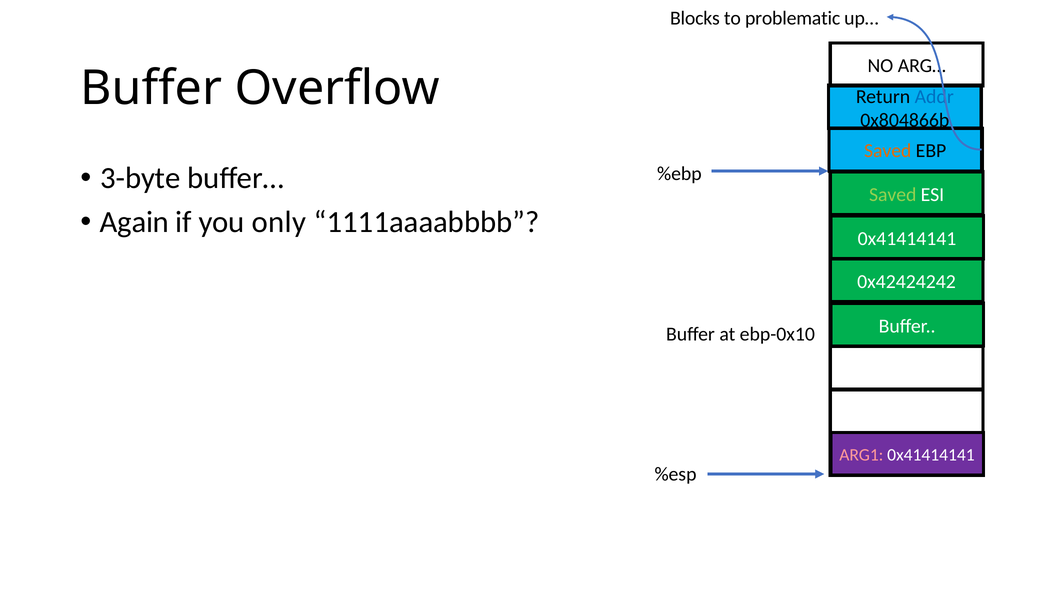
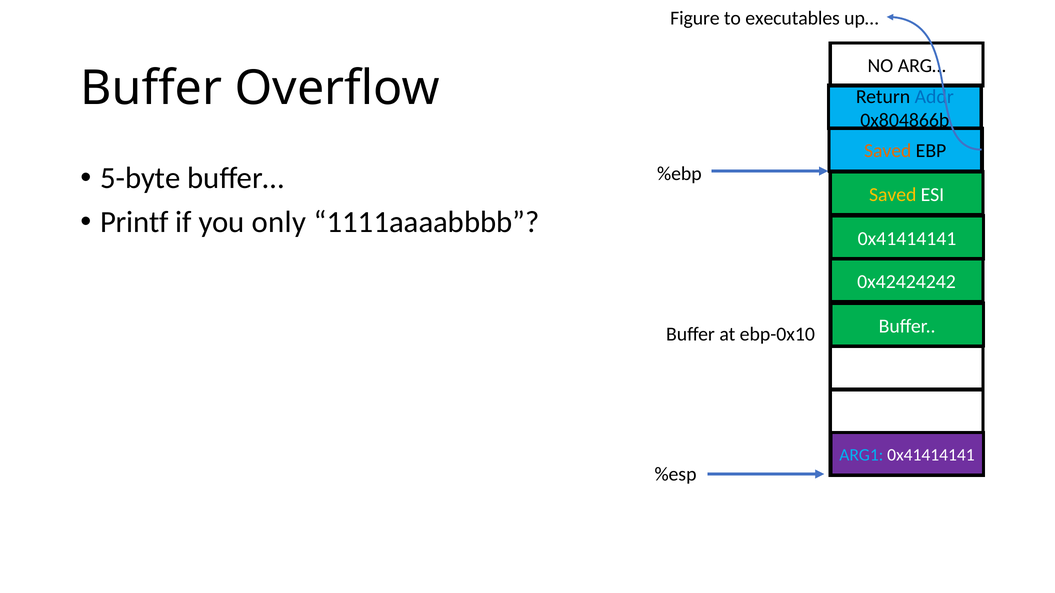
Blocks: Blocks -> Figure (695, 18)
problematic: problematic -> executables (793, 18)
3-byte: 3-byte -> 5-byte (140, 178)
Saved colour: light green -> yellow (893, 195)
Again: Again -> Printf (134, 222)
ARG1 colour: pink -> light blue (861, 455)
